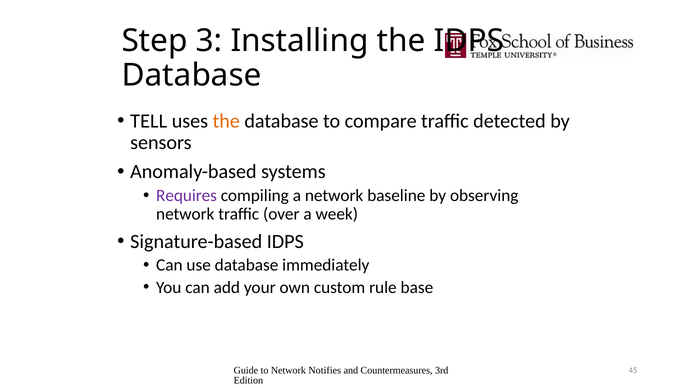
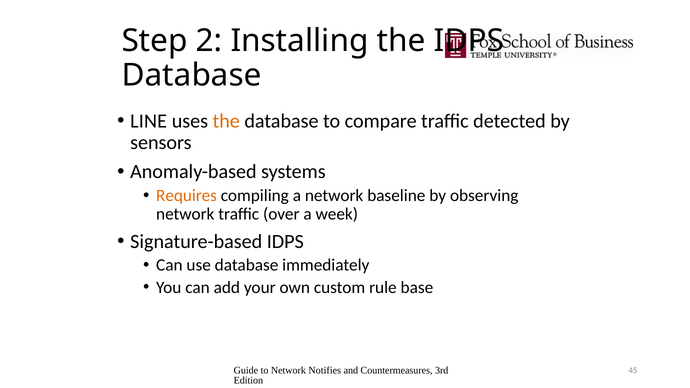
3: 3 -> 2 (209, 41)
TELL: TELL -> LINE (149, 121)
Requires colour: purple -> orange (187, 196)
